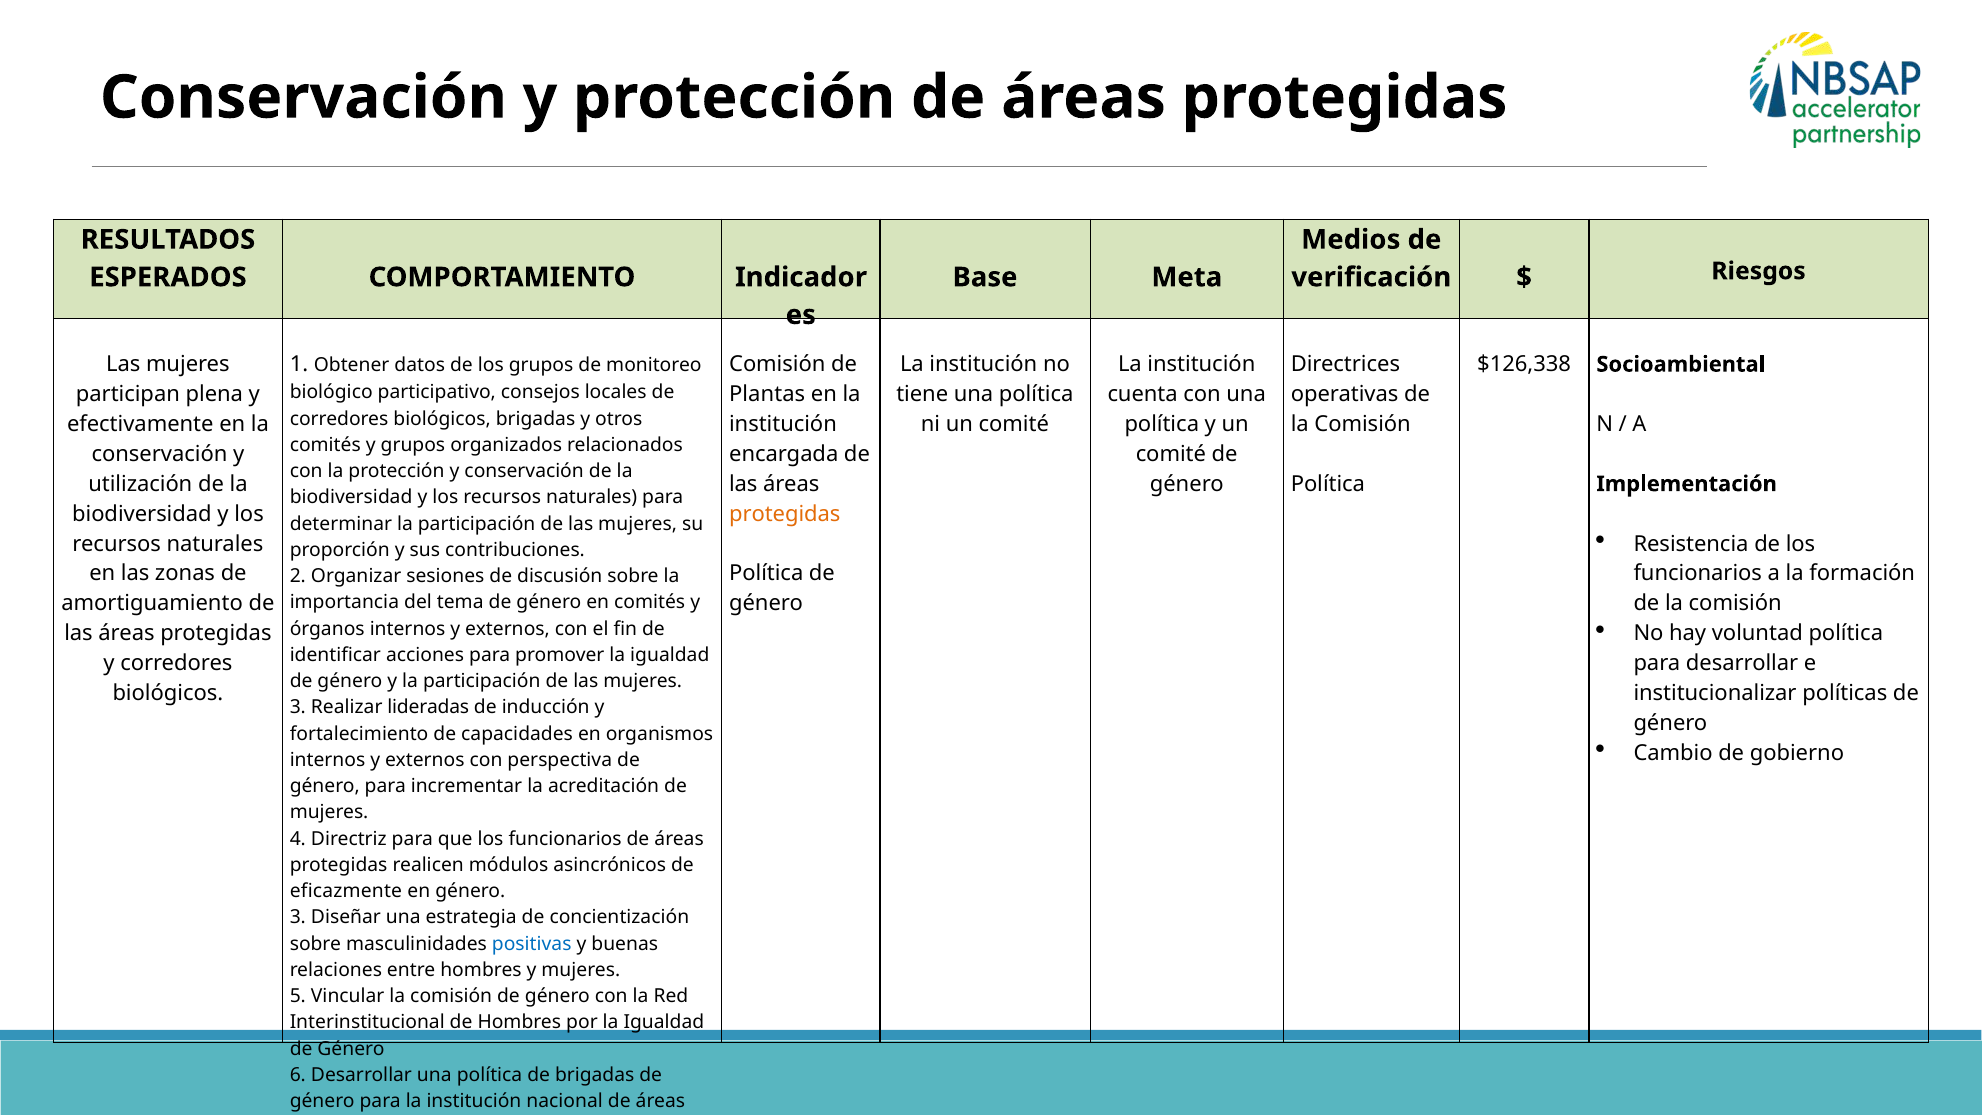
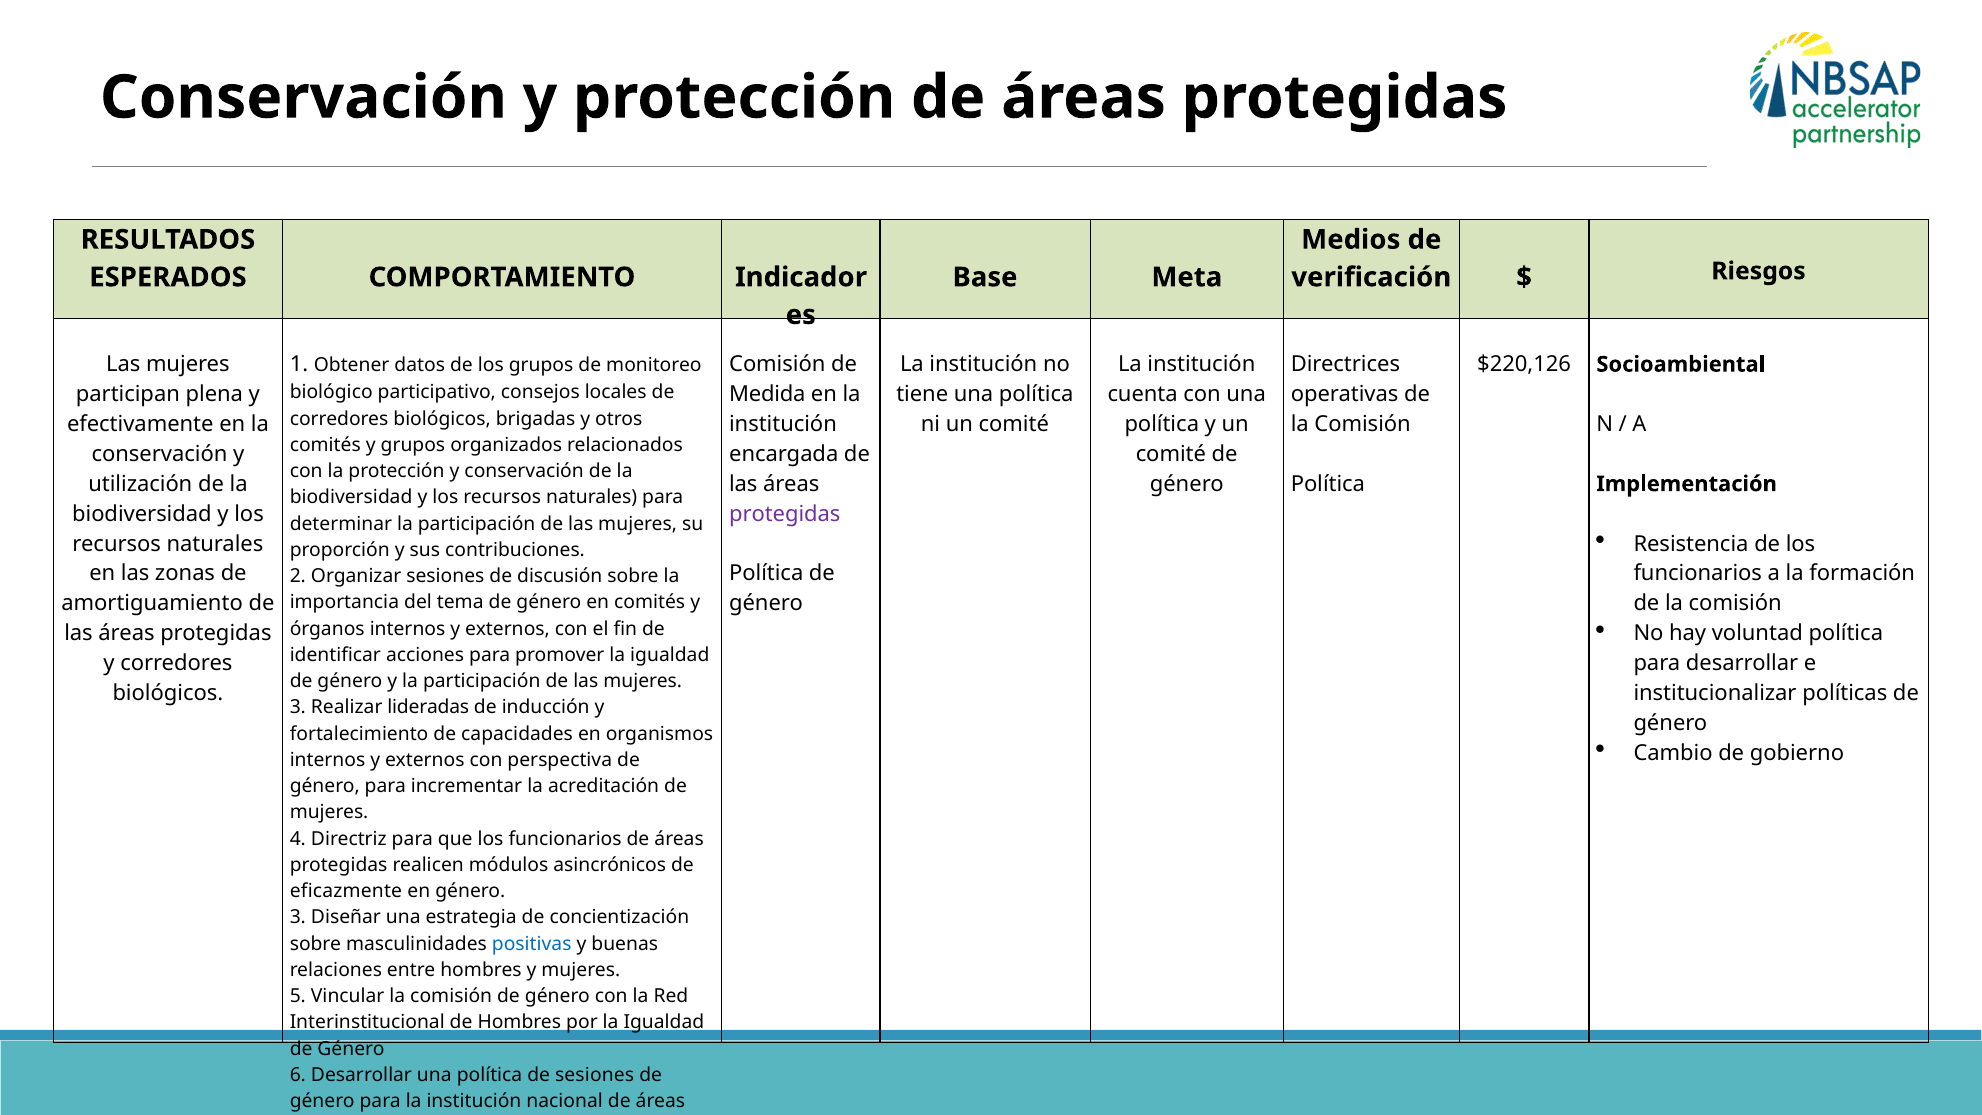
$126,338: $126,338 -> $220,126 (1524, 364)
Plantas: Plantas -> Medida (767, 394)
protegidas colour: orange -> purple (785, 514)
de brigadas: brigadas -> sesiones (595, 1075)
